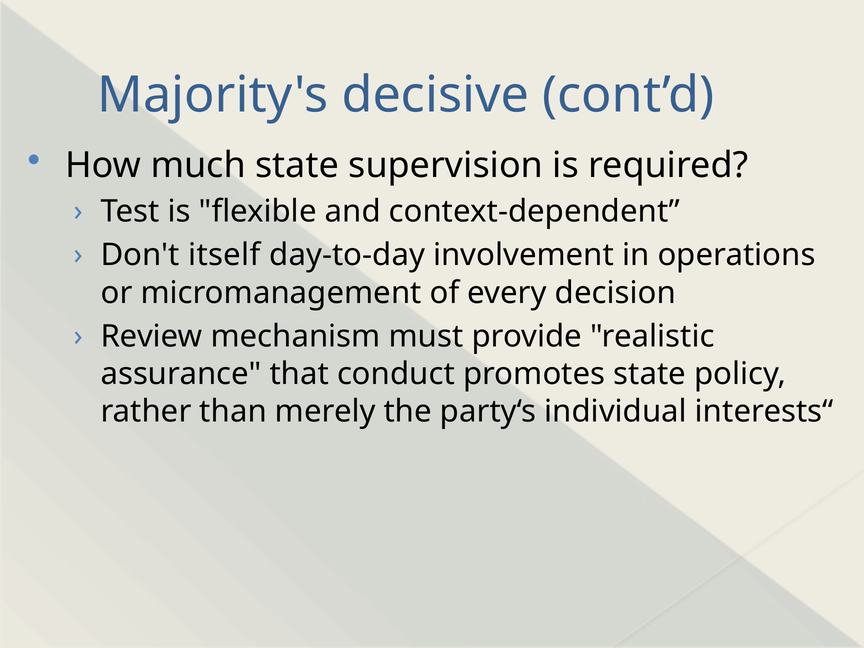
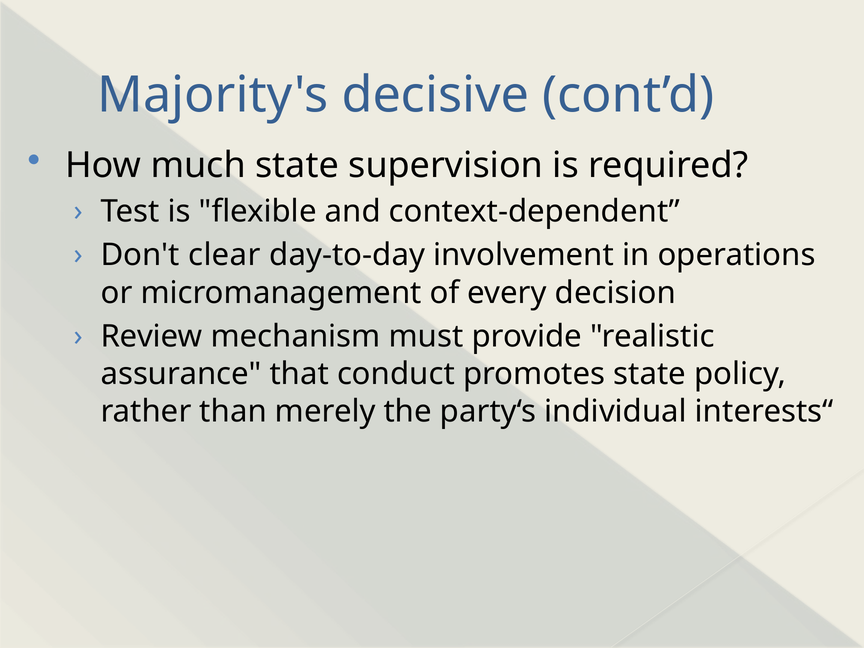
itself: itself -> clear (224, 255)
